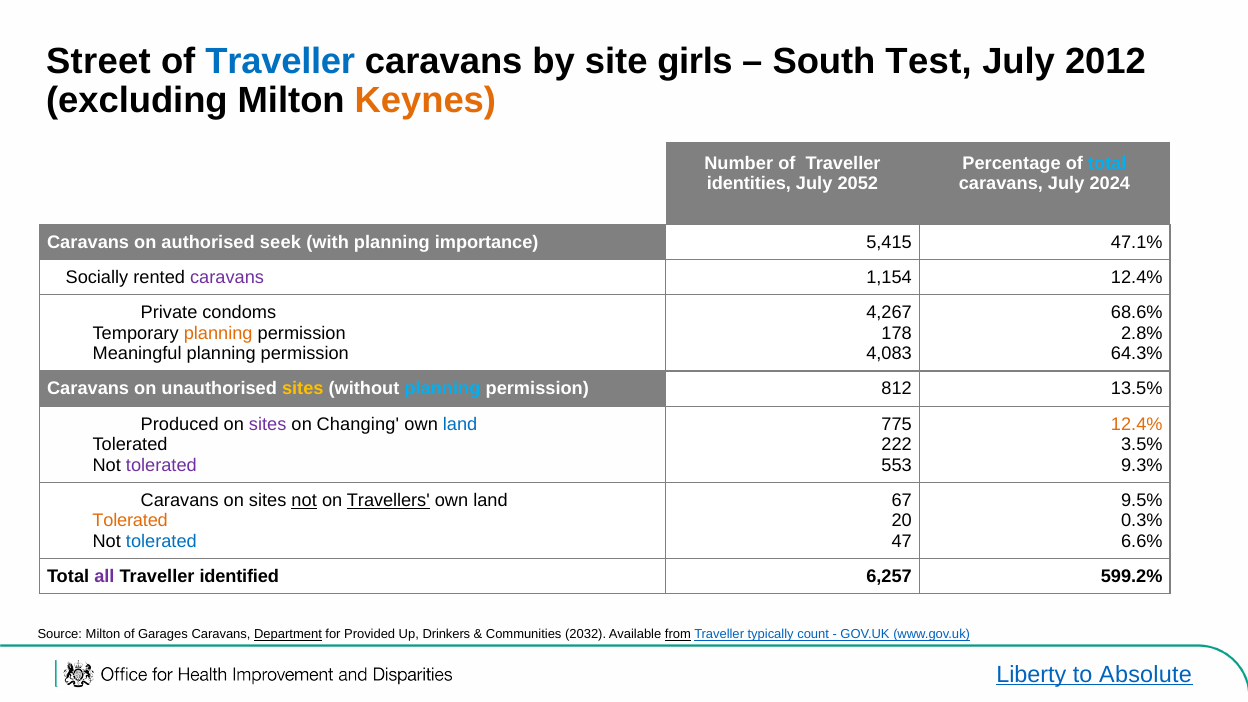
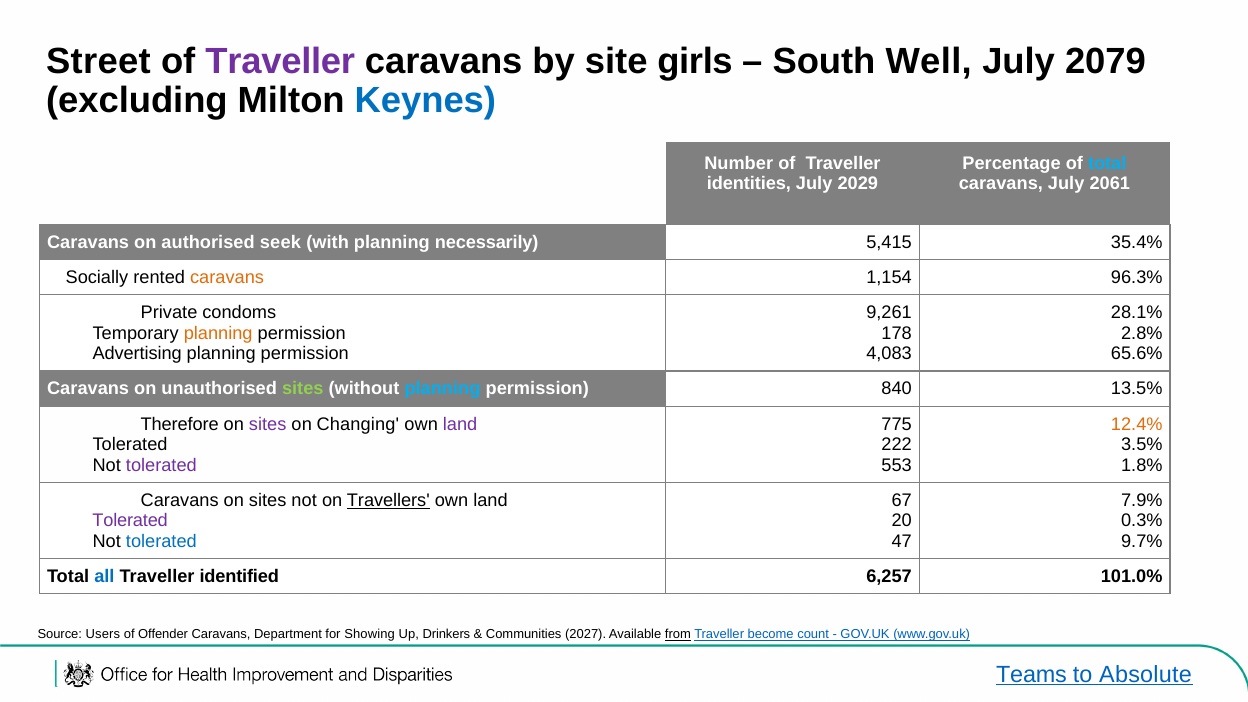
Traveller colour: blue -> purple (280, 61)
Test: Test -> Well (929, 61)
2012: 2012 -> 2079 (1105, 61)
Keynes colour: orange -> blue (425, 100)
2052: 2052 -> 2029 (858, 184)
2024: 2024 -> 2061 (1110, 184)
importance: importance -> necessarily (487, 242)
47.1%: 47.1% -> 35.4% (1137, 242)
caravans colour: purple -> orange (227, 278)
1,154 12.4%: 12.4% -> 96.3% (1137, 278)
4,267: 4,267 -> 9,261 (889, 313)
68.6%: 68.6% -> 28.1% (1137, 313)
Meaningful: Meaningful -> Advertising (137, 354)
64.3%: 64.3% -> 65.6% (1137, 354)
sites colour: yellow -> light green (303, 389)
812: 812 -> 840 (897, 389)
Produced: Produced -> Therefore (180, 424)
land colour: blue -> purple (460, 424)
9.3%: 9.3% -> 1.8% (1142, 465)
not underline: present -> none (304, 500)
9.5%: 9.5% -> 7.9% (1142, 500)
Tolerated colour: orange -> purple (130, 521)
6.6%: 6.6% -> 9.7% (1142, 541)
all colour: purple -> blue (104, 577)
599.2%: 599.2% -> 101.0% (1132, 577)
Source Milton: Milton -> Users (103, 635)
Garages: Garages -> Offender (163, 635)
Department underline: present -> none (288, 635)
Provided: Provided -> Showing (370, 635)
2032: 2032 -> 2027 (586, 635)
typically: typically -> become (771, 635)
Liberty: Liberty -> Teams (1031, 674)
